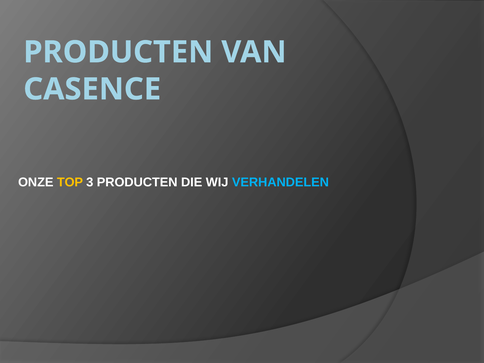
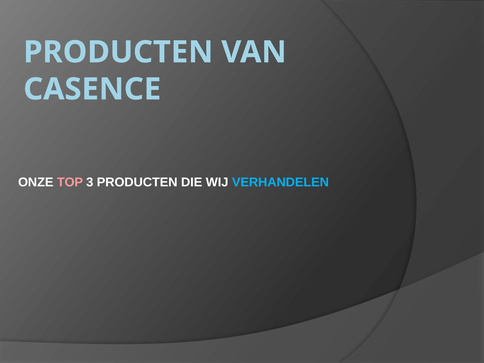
TOP colour: yellow -> pink (70, 182)
